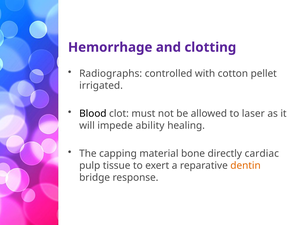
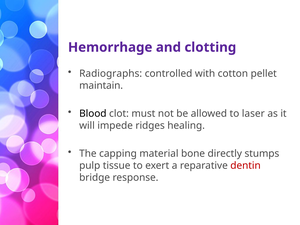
irrigated: irrigated -> maintain (101, 86)
ability: ability -> ridges (150, 126)
cardiac: cardiac -> stumps (262, 154)
dentin colour: orange -> red (246, 166)
